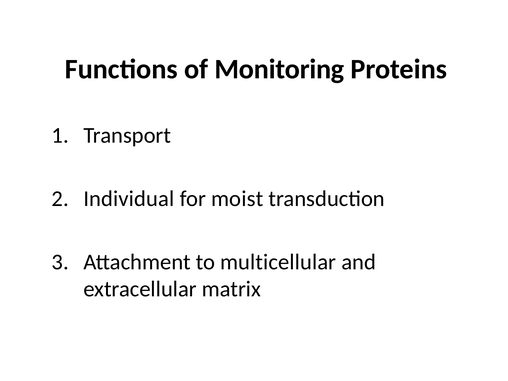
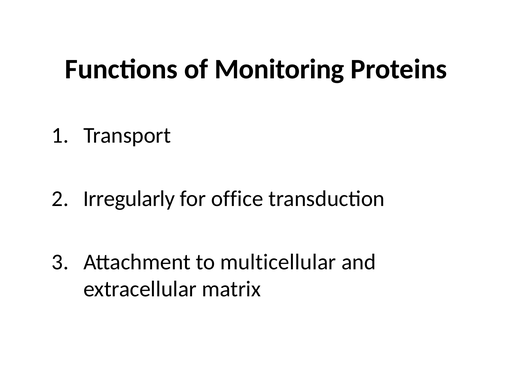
Individual: Individual -> Irregularly (129, 199)
moist: moist -> office (237, 199)
